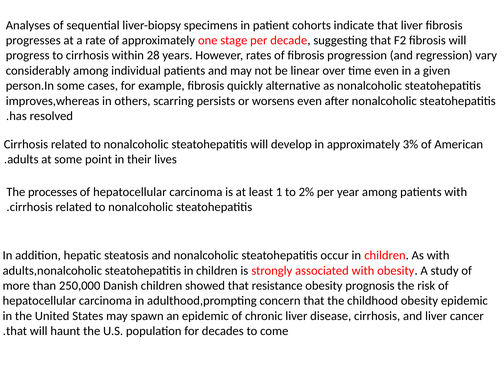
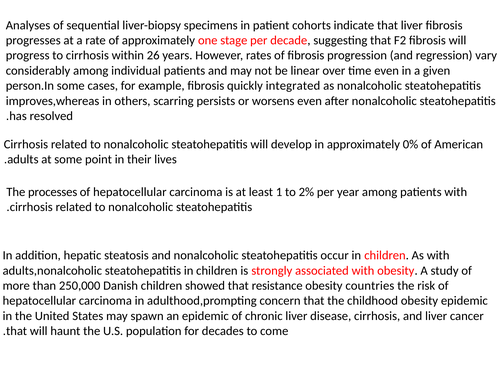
28: 28 -> 26 (153, 55)
alternative: alternative -> integrated (293, 86)
3%: 3% -> 0% (411, 144)
prognosis: prognosis -> countries (370, 286)
